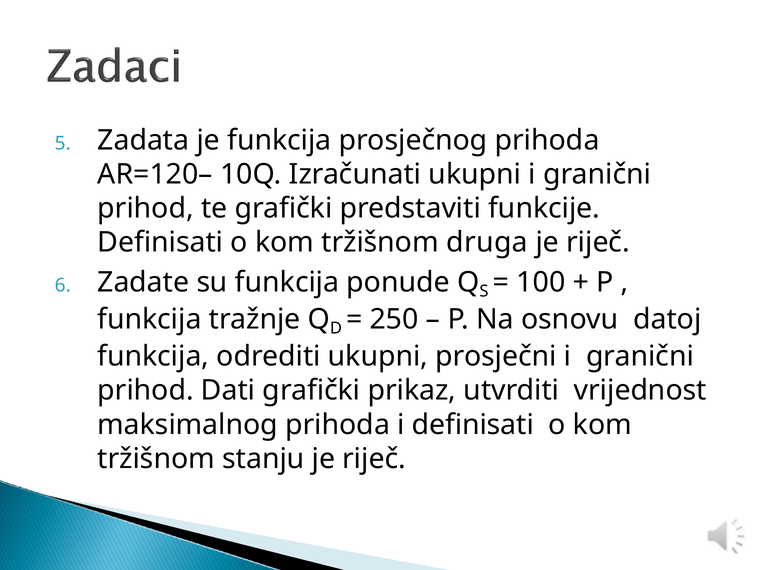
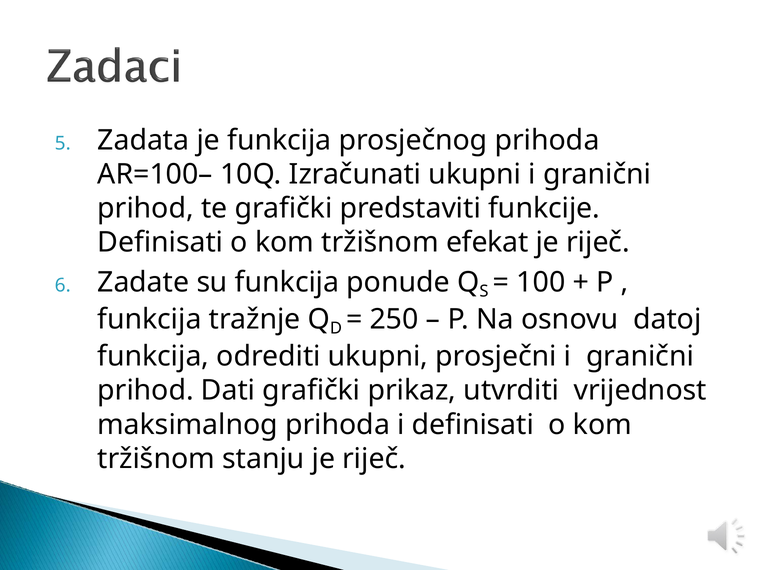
AR=120–: AR=120– -> AR=100– (155, 174)
druga: druga -> efekat (487, 242)
